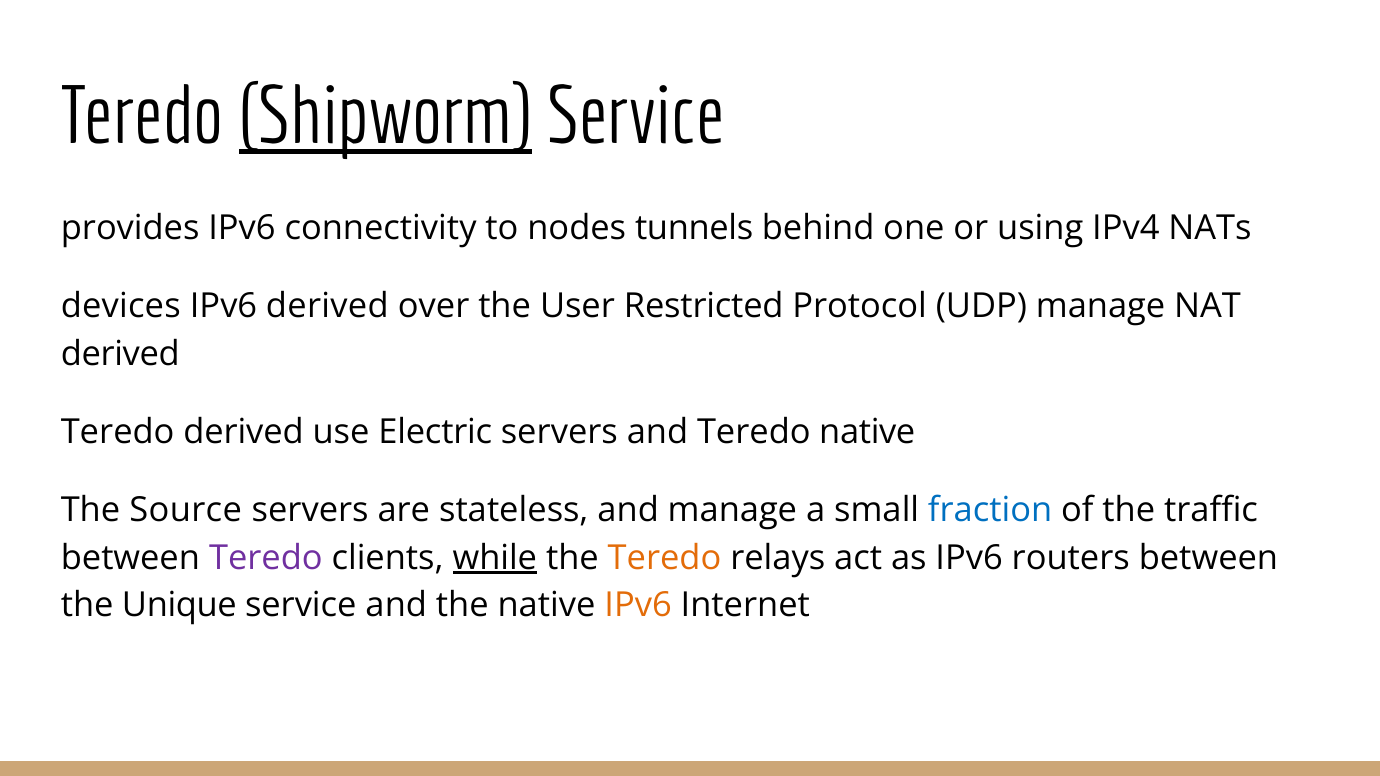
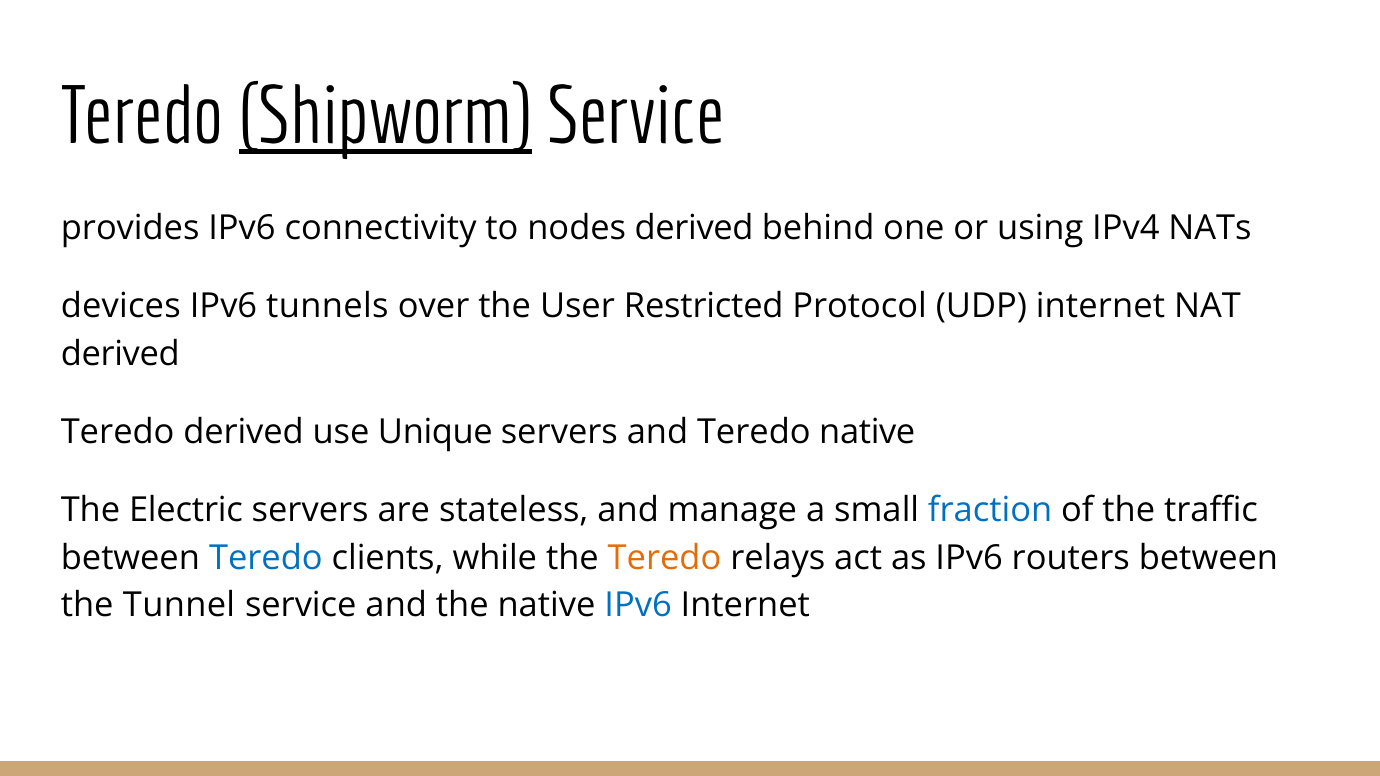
nodes tunnels: tunnels -> derived (694, 228)
IPv6 derived: derived -> tunnels (327, 306)
UDP manage: manage -> internet (1100, 306)
Electric: Electric -> Unique (435, 432)
Source: Source -> Electric (186, 510)
Teredo colour: purple -> blue (266, 558)
while underline: present -> none (495, 558)
Unique: Unique -> Tunnel (179, 605)
IPv6 colour: orange -> blue (638, 605)
